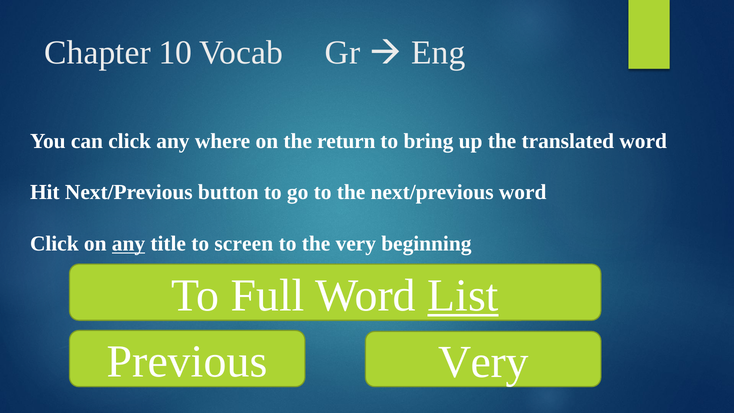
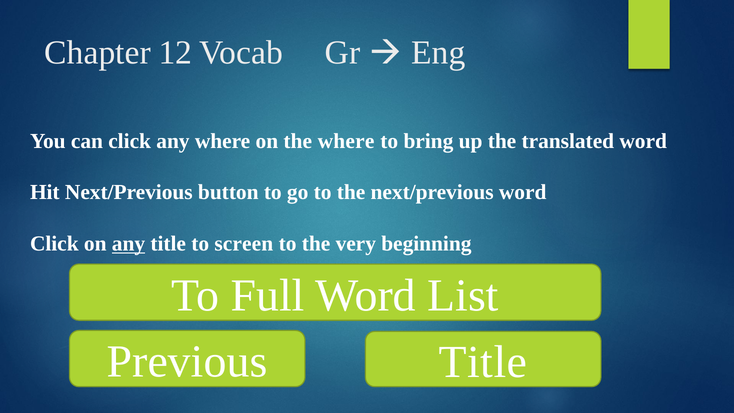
10: 10 -> 12 (176, 53)
the return: return -> where (346, 141)
List underline: present -> none (463, 295)
Previous Very: Very -> Title (483, 362)
